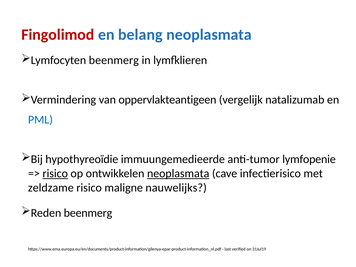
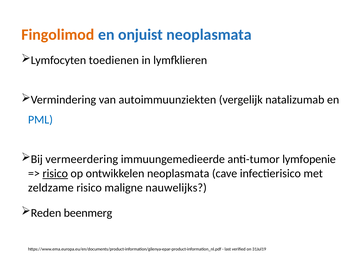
Fingolimod colour: red -> orange (58, 35)
belang: belang -> onjuist (140, 35)
Lymfocyten beenmerg: beenmerg -> toedienen (114, 60)
oppervlakteantigeen: oppervlakteantigeen -> autoimmuunziekten (167, 100)
hypothyreoïdie: hypothyreoïdie -> vermeerdering (82, 159)
neoplasmata underline: present -> none (178, 173)
